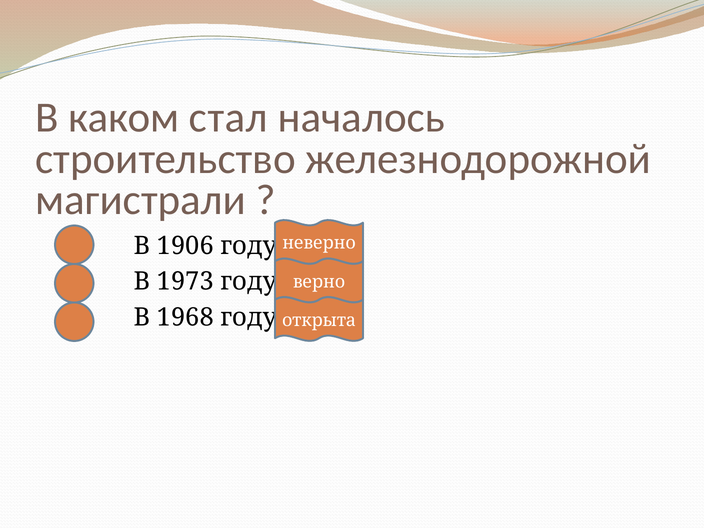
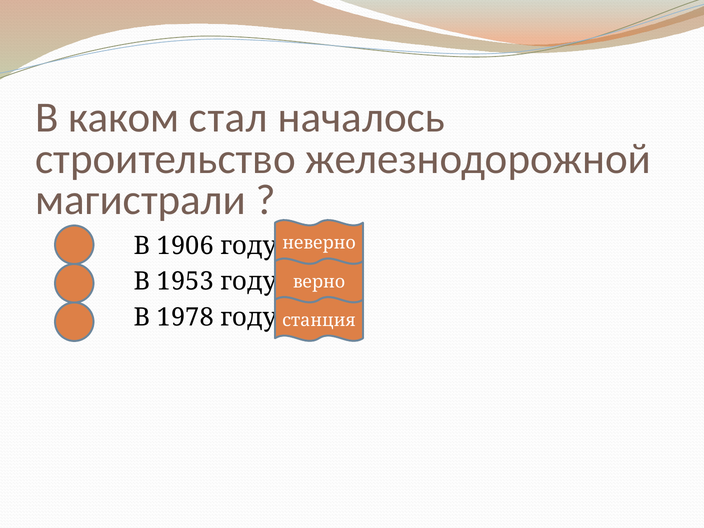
1973: 1973 -> 1953 (185, 282)
1968: 1968 -> 1978 (185, 317)
открыта: открыта -> станция (319, 320)
